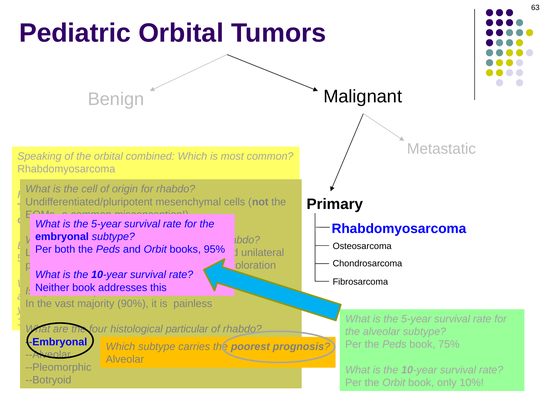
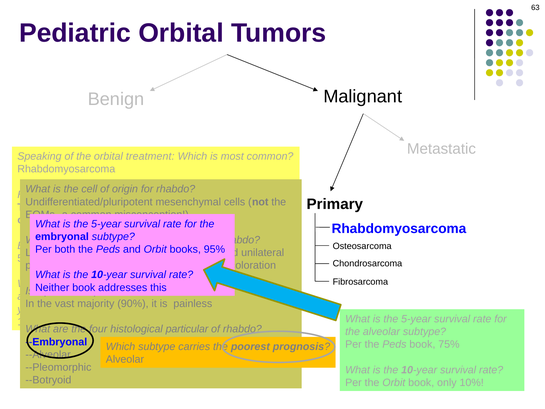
orbital combined: combined -> treatment (150, 156)
